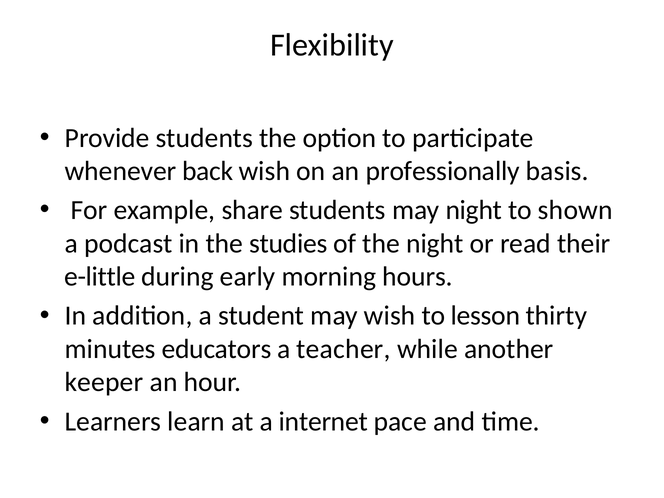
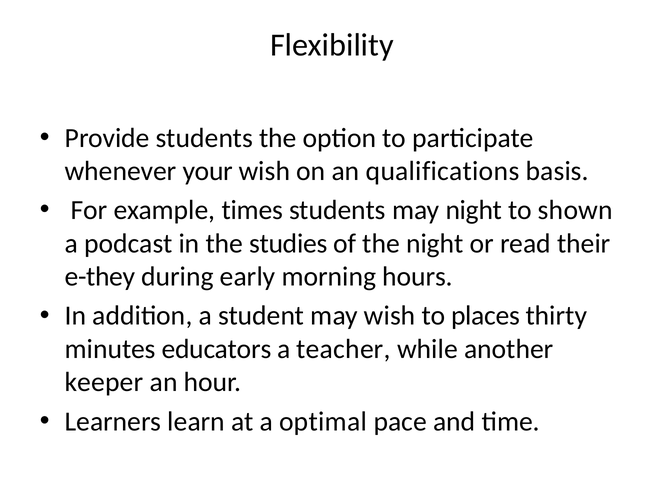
back: back -> your (208, 171)
professionally: professionally -> qualifications (443, 171)
share: share -> times (252, 210)
e-little: e-little -> e-they (100, 277)
lesson: lesson -> places (486, 316)
internet: internet -> optimal (323, 421)
